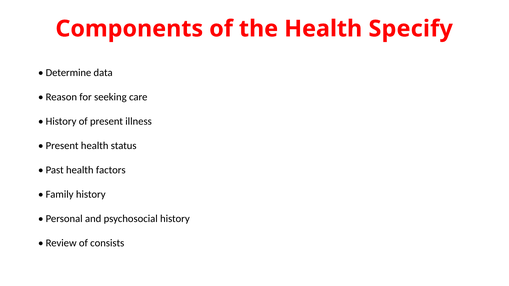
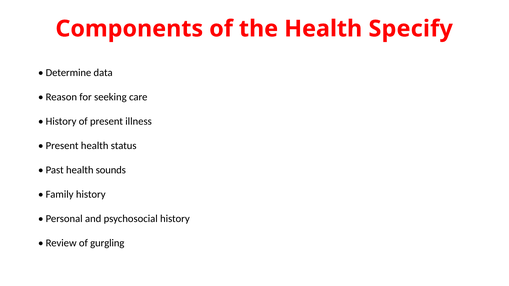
factors: factors -> sounds (111, 170)
consists: consists -> gurgling (107, 243)
